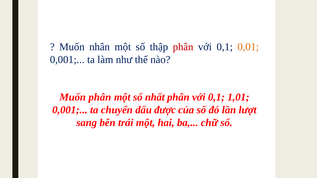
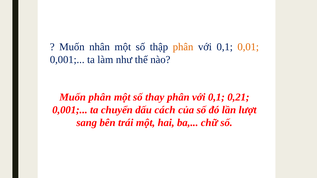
phân colour: red -> orange (183, 47)
nhất: nhất -> thay (155, 97)
1,01: 1,01 -> 0,21 (238, 97)
được: được -> cách (165, 110)
